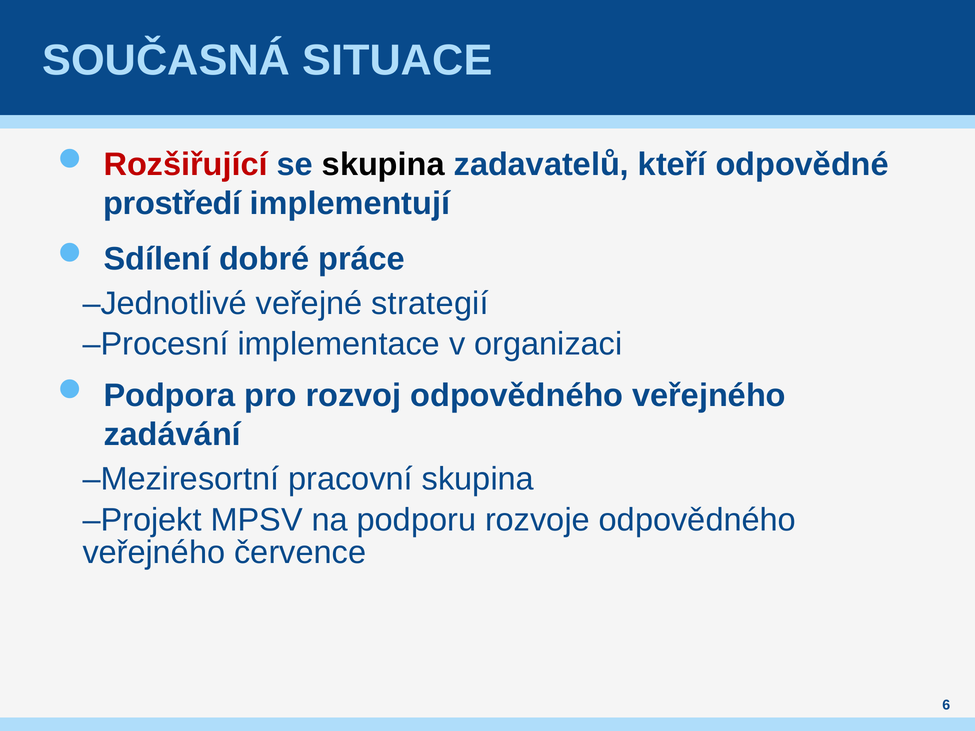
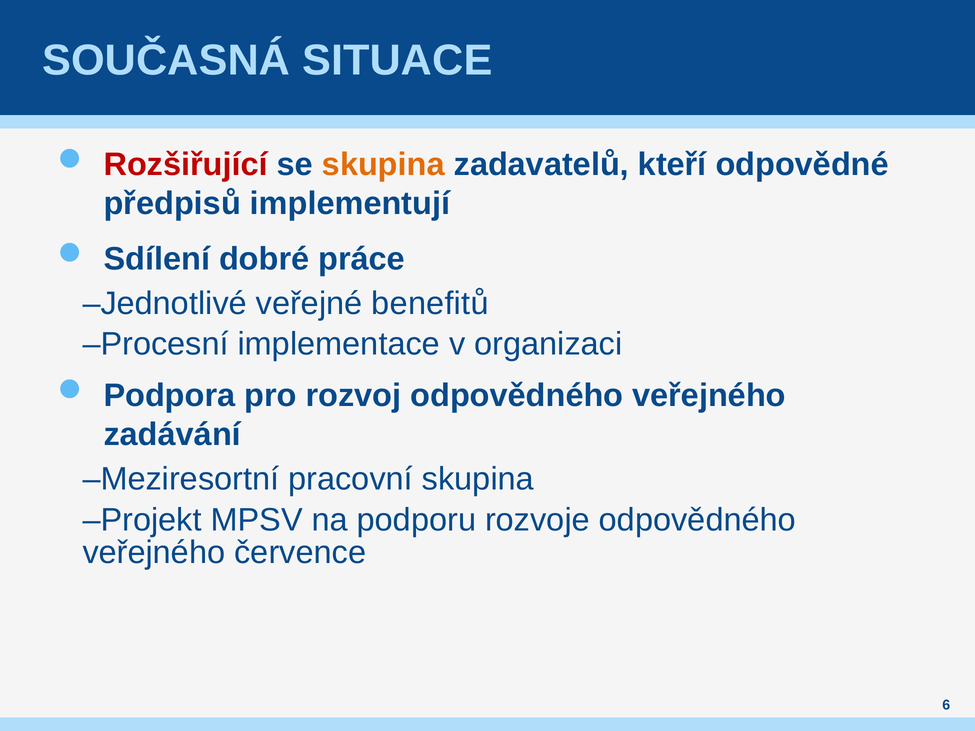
skupina colour: black -> orange (383, 165)
prostředí: prostředí -> předpisů (172, 204)
strategií: strategií -> benefitů (430, 304)
